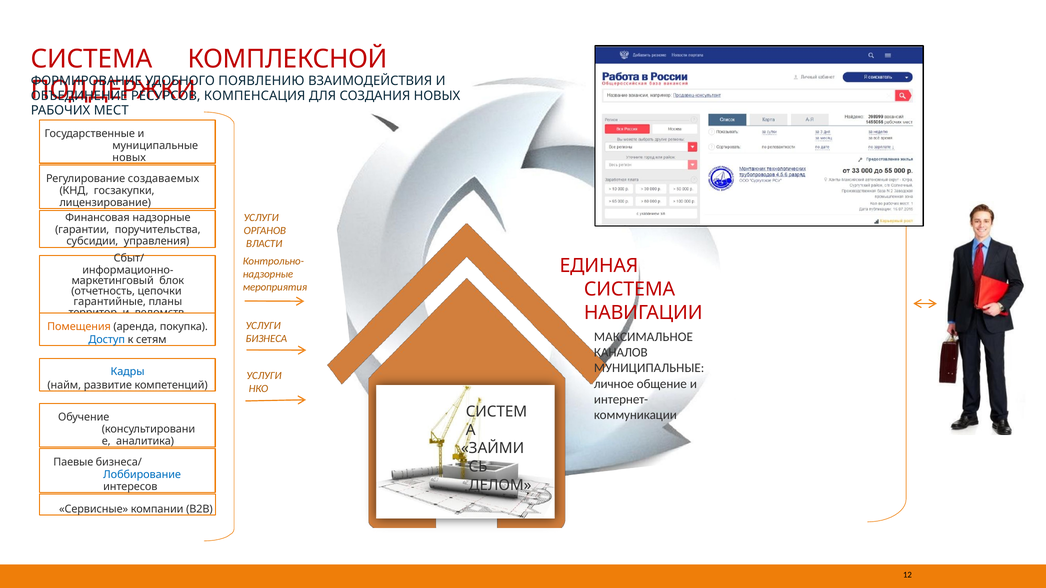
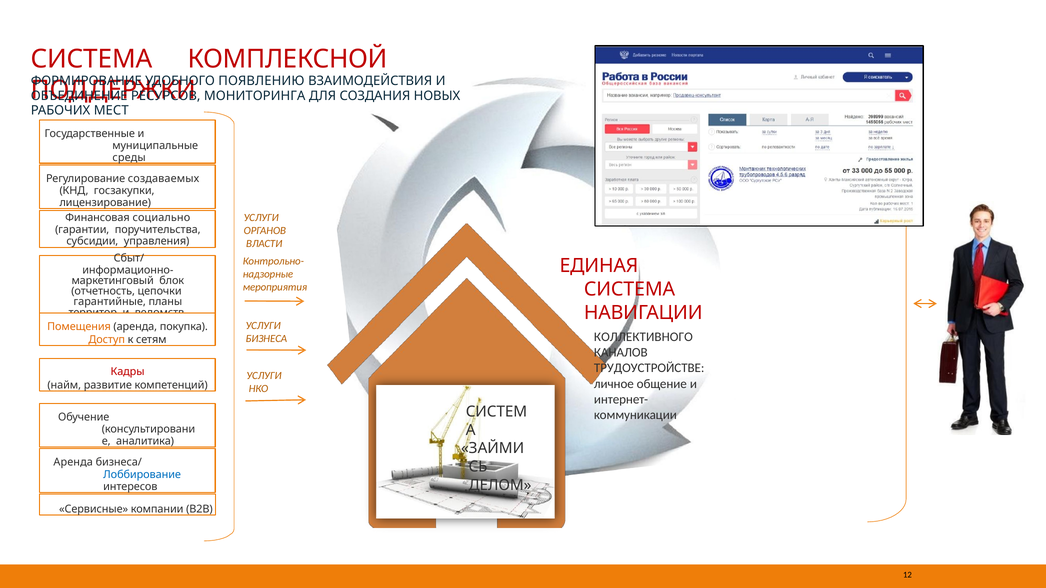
КОМПЕНСАЦИЯ: КОМПЕНСАЦИЯ -> МОНИТОРИНГА (255, 96)
новых: новых -> среды (129, 158)
Финансовая надзорные: надзорные -> социально (161, 218)
МАКСИМАЛЬНОЕ: МАКСИМАЛЬНОЕ -> КОЛЛЕКТИВНОГО (643, 337)
Доступ colour: blue -> orange (107, 340)
МУНИЦИПАЛЬНЫЕ: МУНИЦИПАЛЬНЫЕ -> ТРУДОУСТРОЙСТВЕ (649, 368)
Кадры colour: blue -> red (128, 372)
Паевые: Паевые -> Аренда (73, 463)
